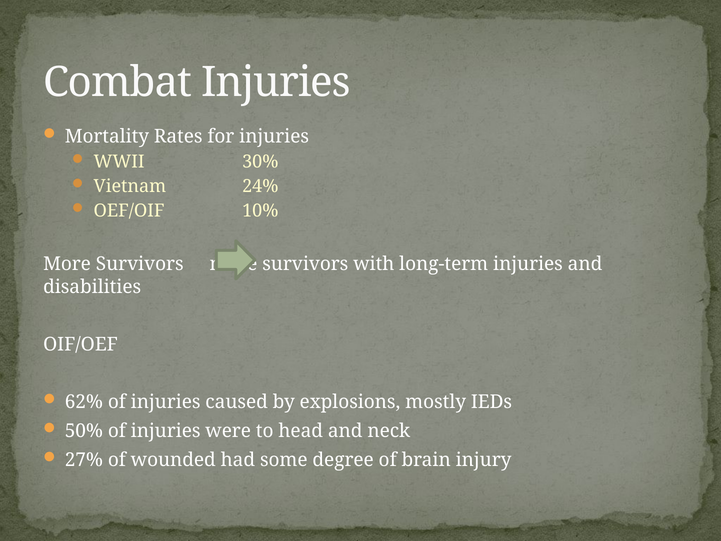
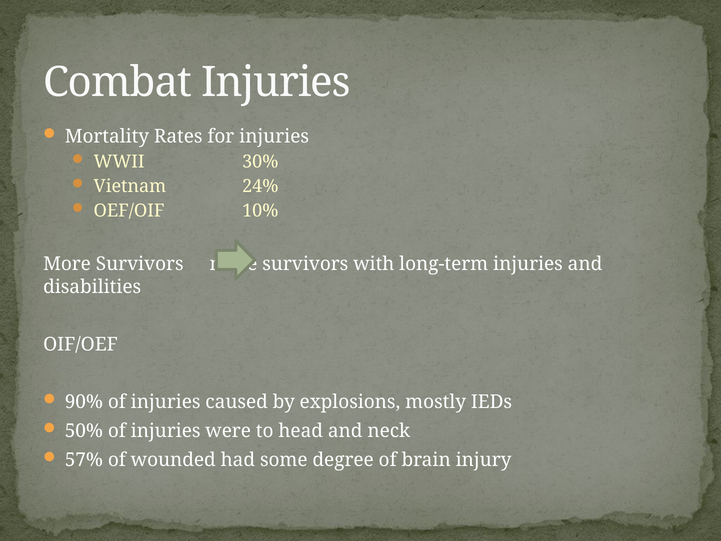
62%: 62% -> 90% (84, 402)
27%: 27% -> 57% (84, 460)
